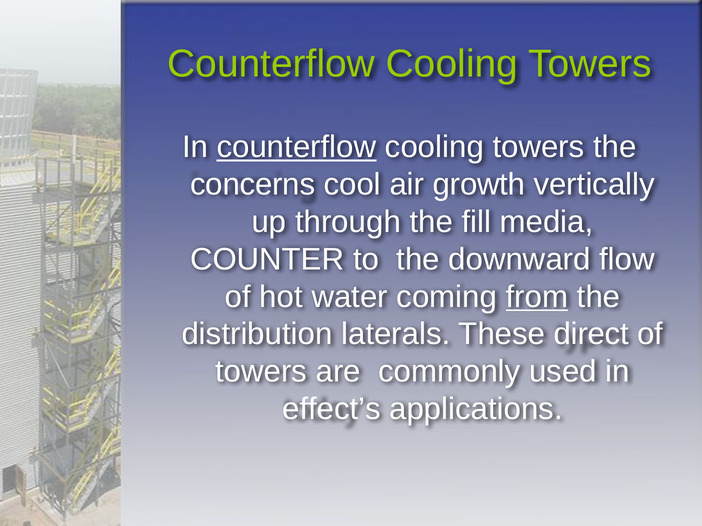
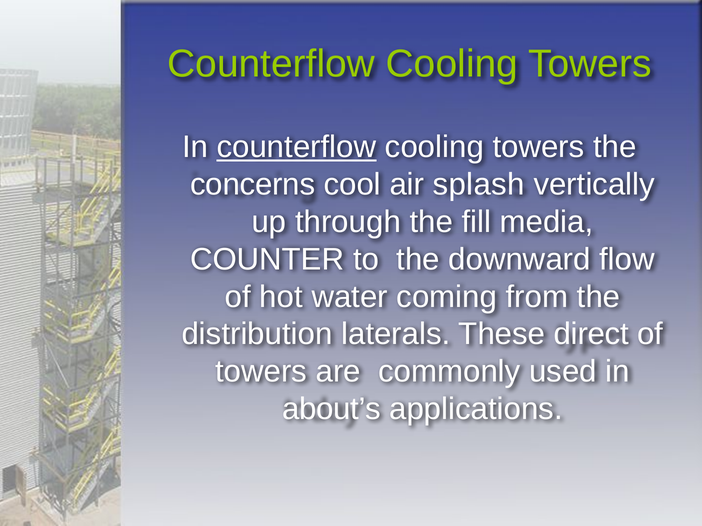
growth: growth -> splash (479, 185)
from underline: present -> none (537, 297)
effect’s: effect’s -> about’s (332, 409)
